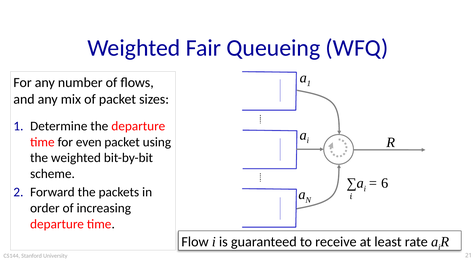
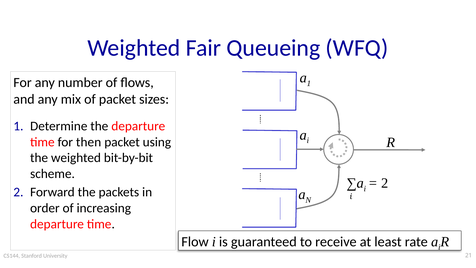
even: even -> then (89, 142)
6: 6 -> 2 (385, 183)
